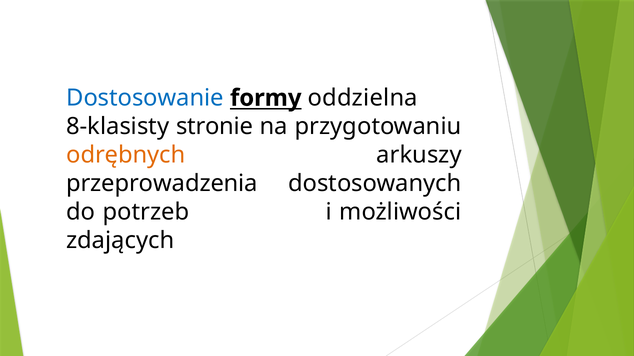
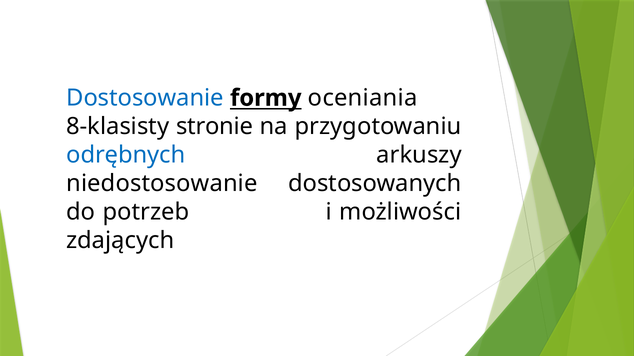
oddzielna: oddzielna -> oceniania (363, 98)
odrębnych colour: orange -> blue (126, 155)
przeprowadzenia: przeprowadzenia -> niedostosowanie (162, 184)
